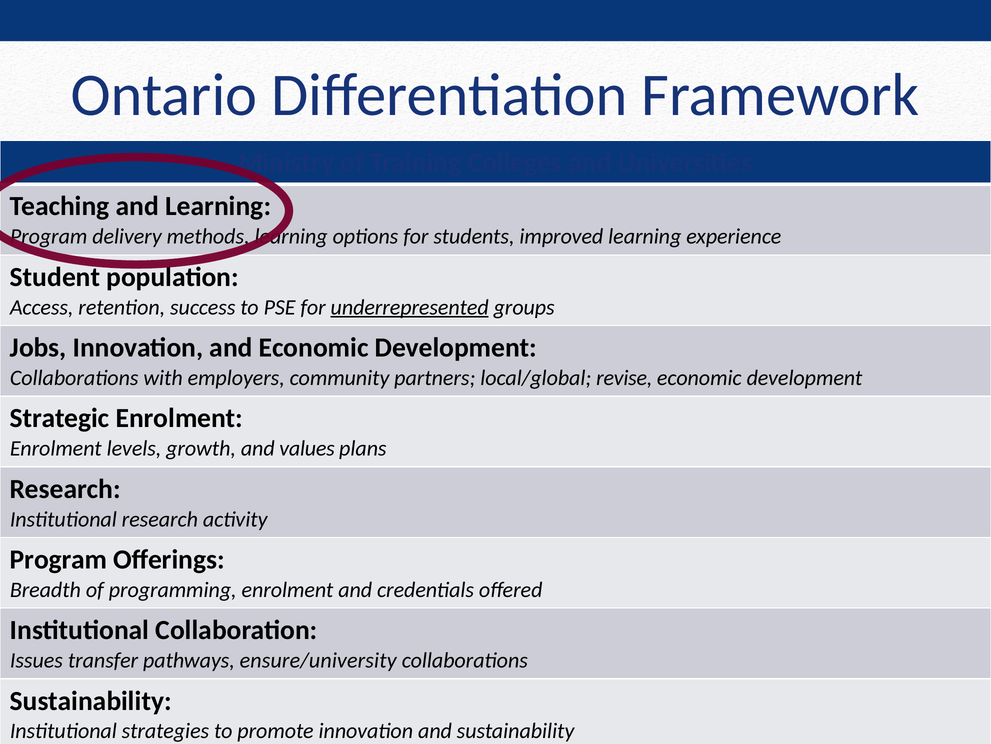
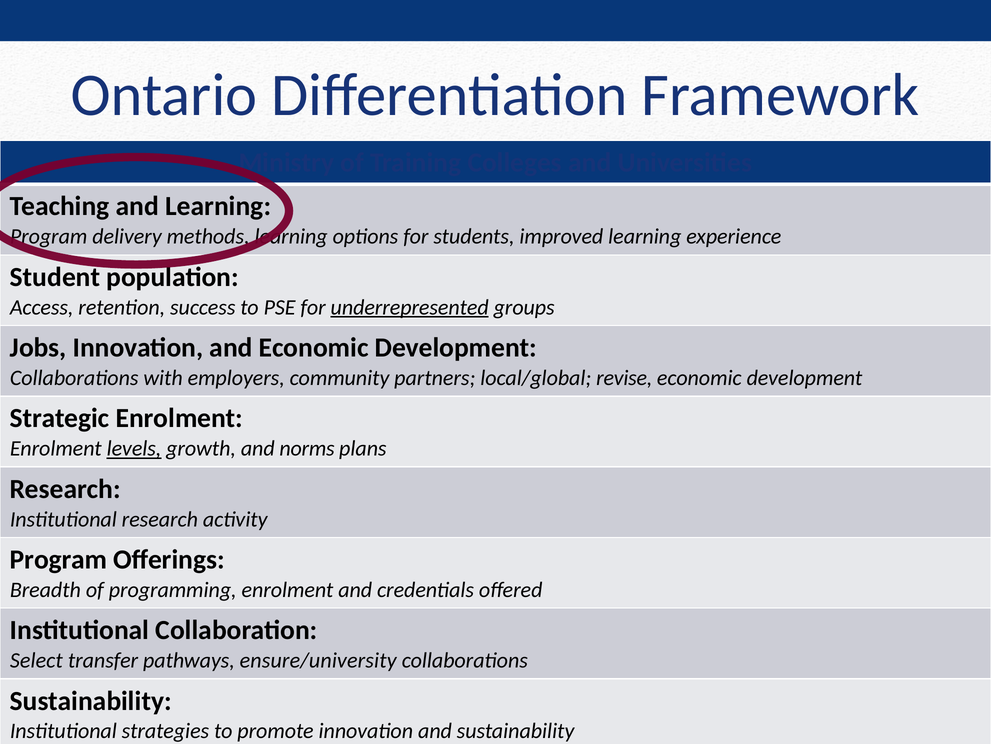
levels underline: none -> present (134, 448)
values: values -> norms (307, 448)
Issues: Issues -> Select (36, 660)
